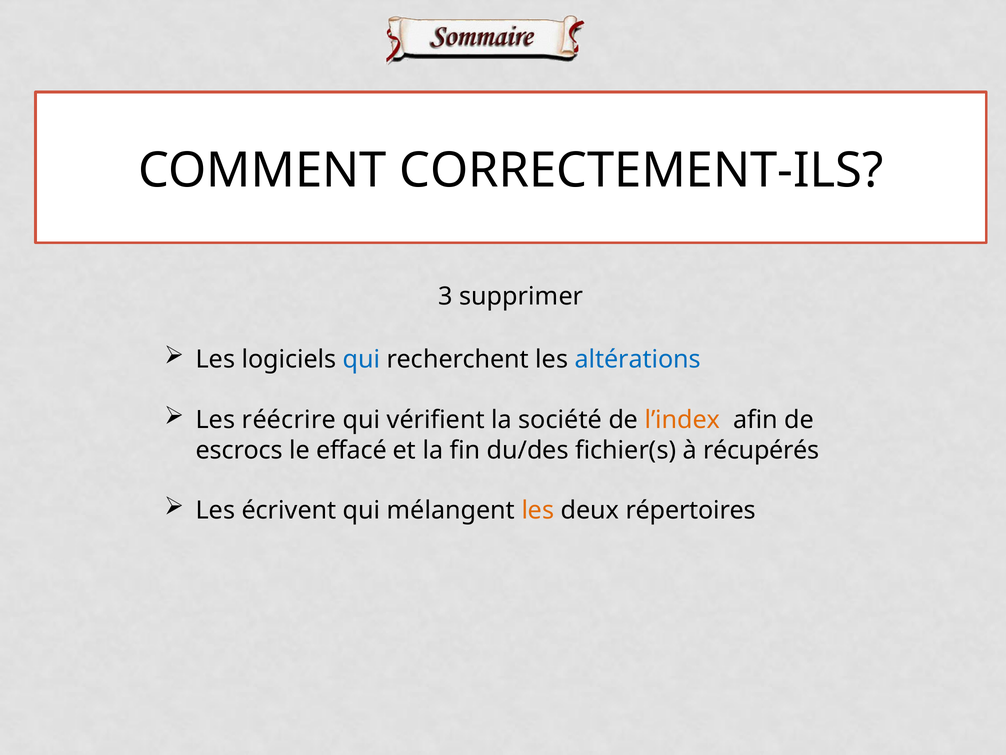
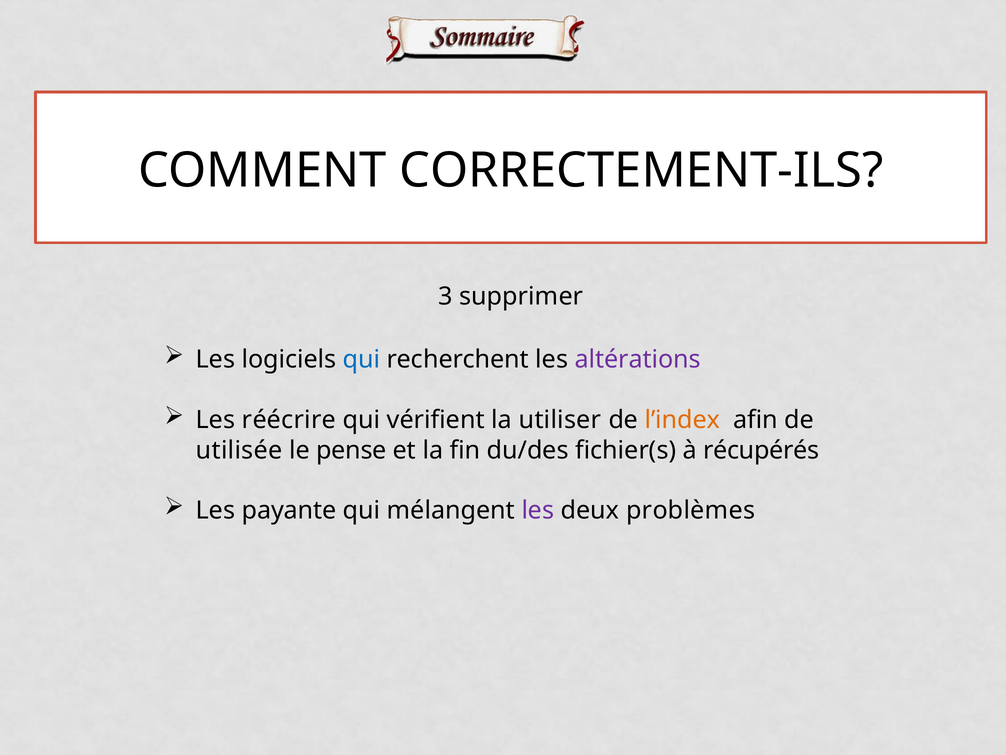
altérations colour: blue -> purple (638, 359)
société: société -> utiliser (560, 420)
escrocs: escrocs -> utilisée (239, 450)
effacé: effacé -> pense (351, 450)
écrivent: écrivent -> payante (289, 510)
les colour: orange -> purple (538, 510)
répertoires: répertoires -> problèmes (691, 510)
